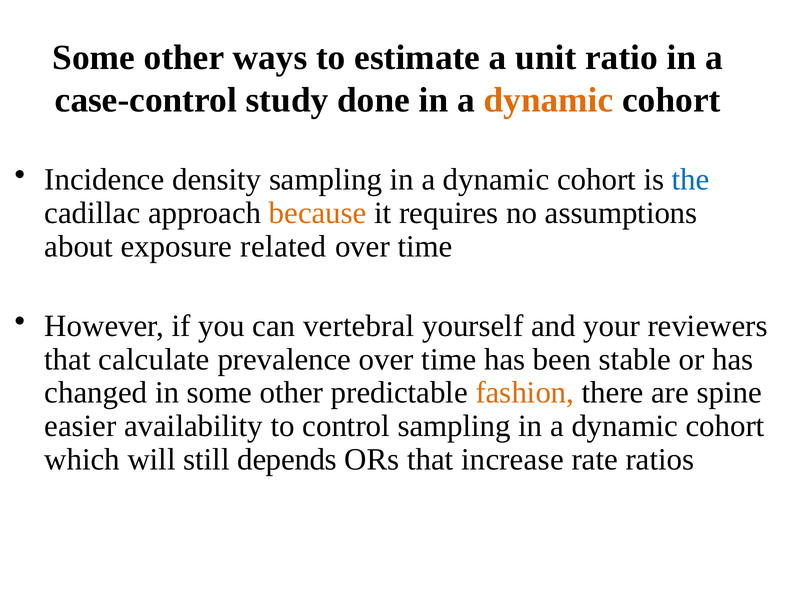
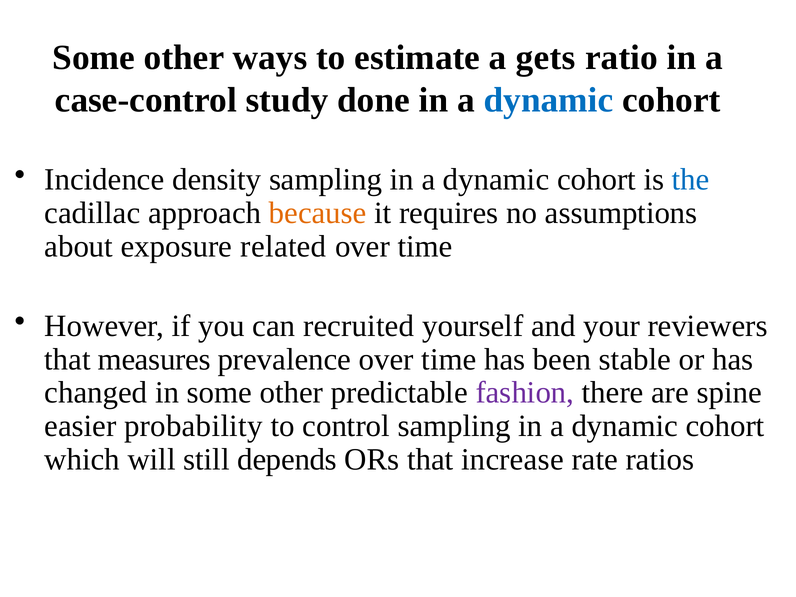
unit: unit -> gets (546, 58)
dynamic colour: orange -> blue (549, 100)
vertebral: vertebral -> recruited (359, 326)
calculate: calculate -> measures (154, 359)
fashion colour: orange -> purple (525, 393)
availability: availability -> probability (193, 426)
